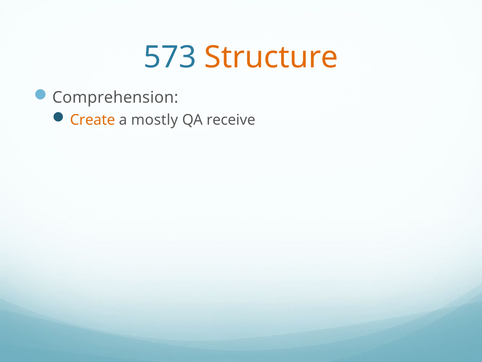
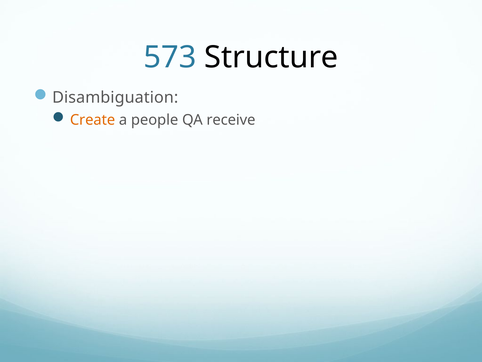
Structure colour: orange -> black (271, 57)
Comprehension: Comprehension -> Disambiguation (115, 98)
mostly: mostly -> people (155, 120)
